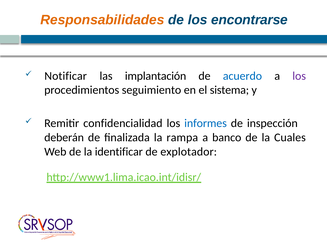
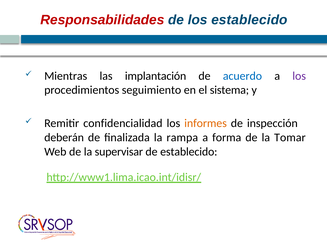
Responsabilidades colour: orange -> red (102, 20)
los encontrarse: encontrarse -> establecido (249, 20)
Notificar: Notificar -> Mientras (66, 76)
informes colour: blue -> orange (206, 123)
banco: banco -> forma (227, 138)
Cuales: Cuales -> Tomar (290, 138)
identificar: identificar -> supervisar (119, 152)
de explotador: explotador -> establecido (189, 152)
